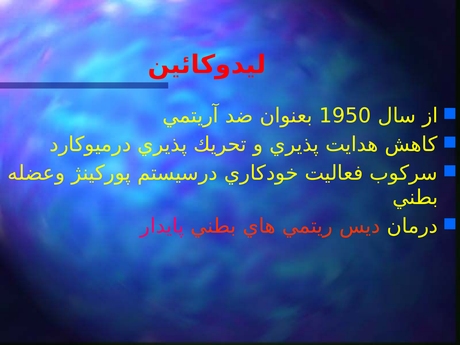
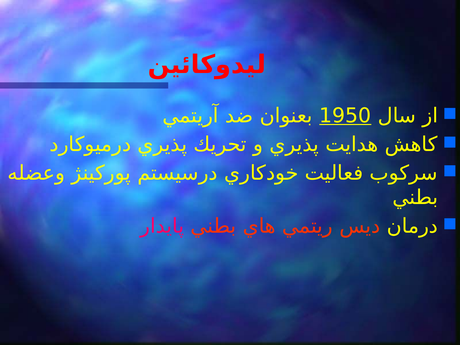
1950 underline: none -> present (345, 116)
